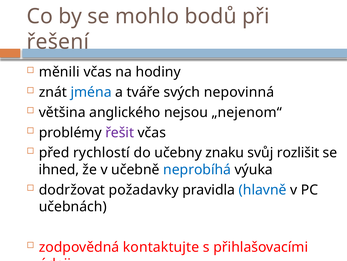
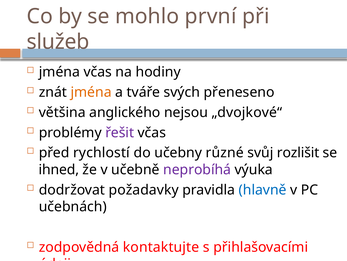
bodů: bodů -> první (211, 16)
řešení: řešení -> služeb (58, 42)
měnili: měnili -> jména (59, 72)
jména colour: blue -> orange (91, 92)
nepovinná: nepovinná -> přeneseno (239, 92)
„nejenom“: „nejenom“ -> „dvojkové“ (247, 112)
znaku: znaku -> různé (225, 152)
neprobíhá colour: blue -> purple (197, 169)
